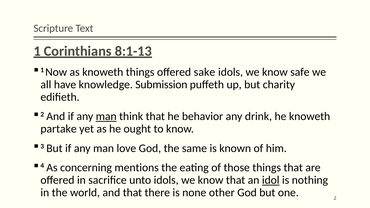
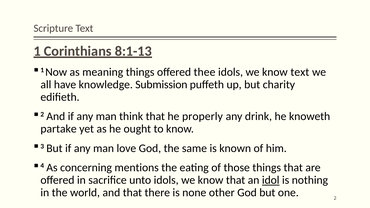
as knoweth: knoweth -> meaning (103, 72)
sake: sake -> thee (205, 72)
know safe: safe -> text (300, 72)
man underline: present -> none (106, 116)
behavior: behavior -> properly (202, 116)
